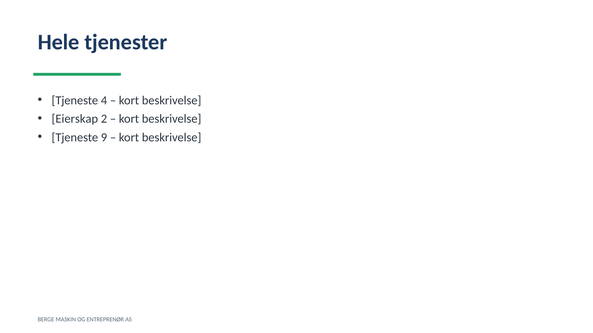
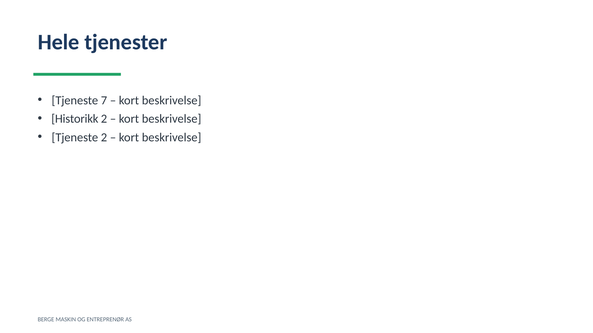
4: 4 -> 7 (104, 100)
Eierskap: Eierskap -> Historikk (75, 119)
Tjeneste 9: 9 -> 2 (104, 138)
